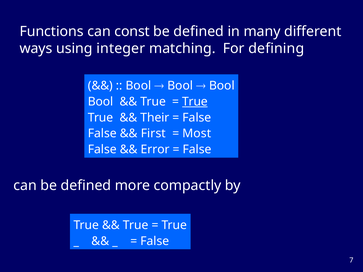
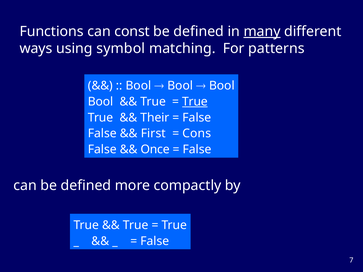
many underline: none -> present (262, 31)
integer: integer -> symbol (121, 48)
defining: defining -> patterns (276, 48)
Most: Most -> Cons (197, 134)
Error: Error -> Once (155, 150)
